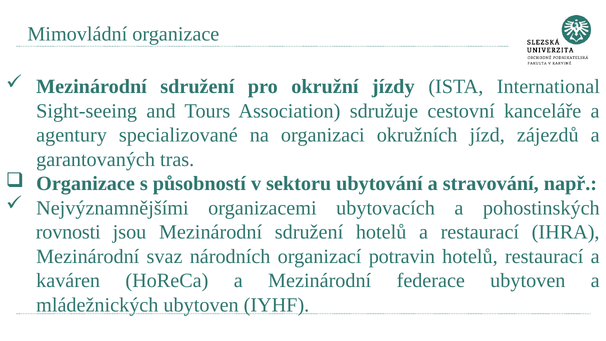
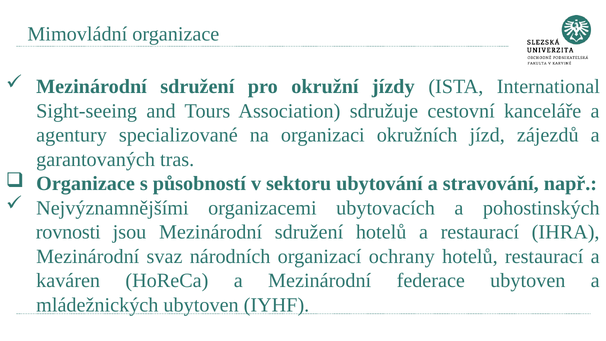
potravin: potravin -> ochrany (402, 256)
